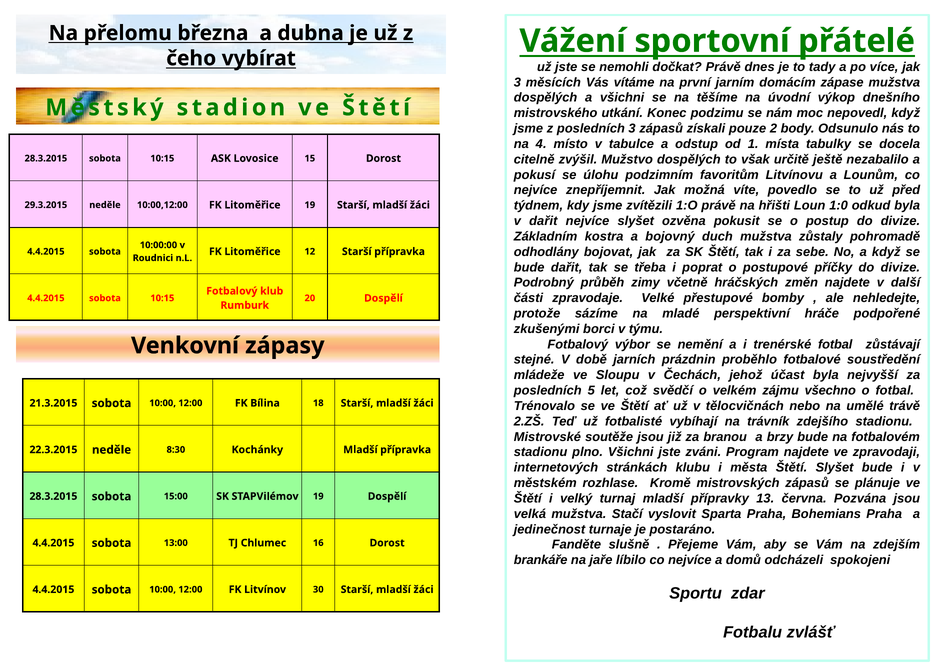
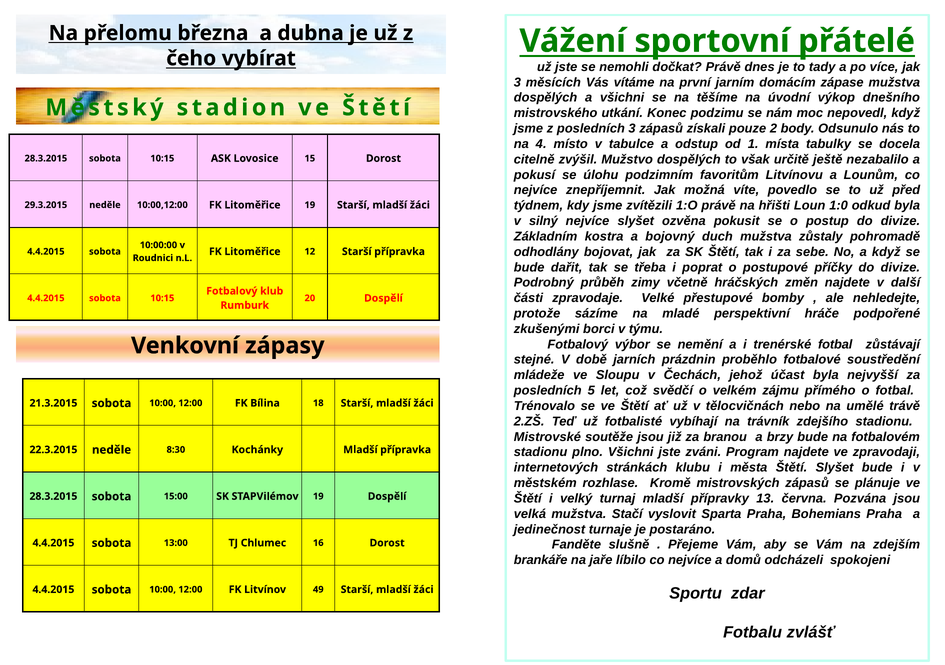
v dařit: dařit -> silný (543, 221)
všechno: všechno -> přímého (830, 391)
30: 30 -> 49 (318, 589)
